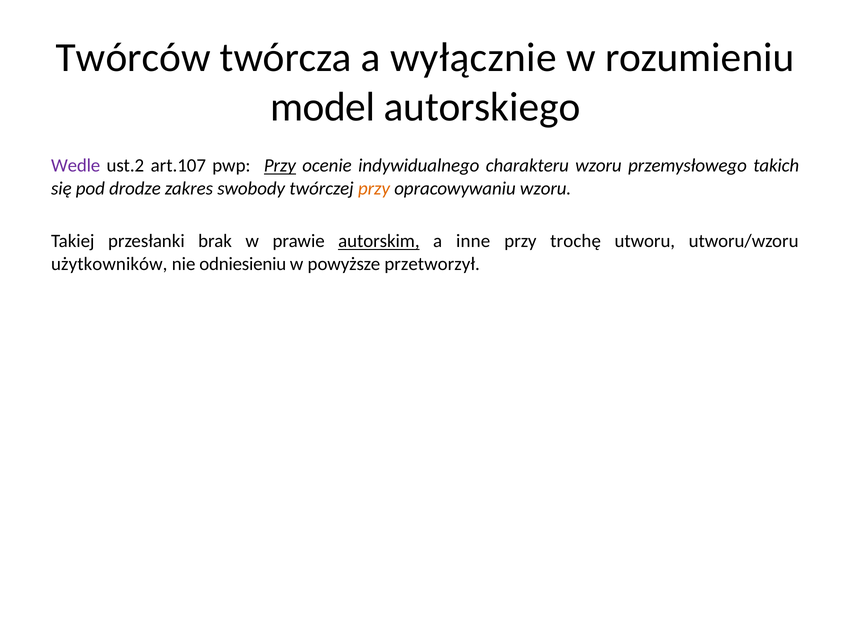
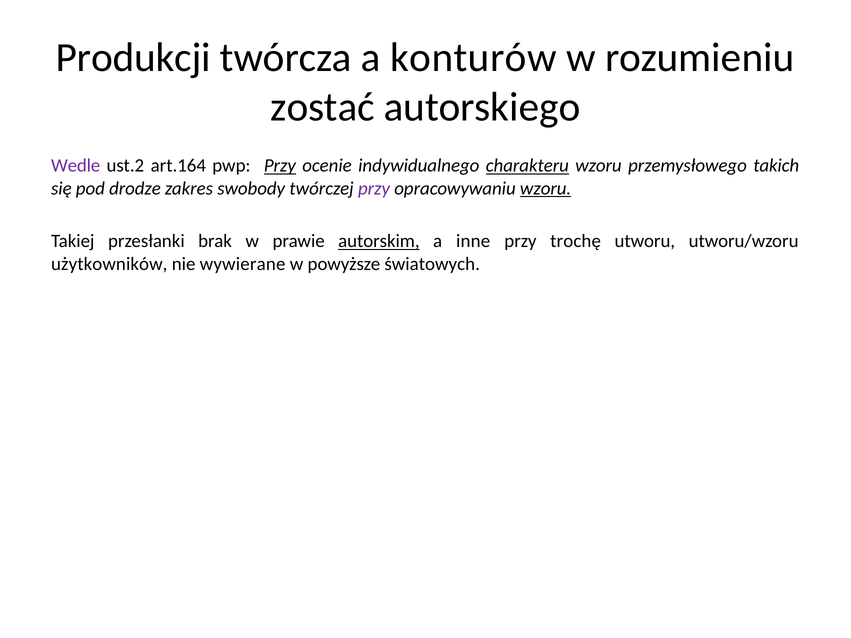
Twórców: Twórców -> Produkcji (133, 58)
wyłącznie: wyłącznie -> konturów (473, 58)
model: model -> zostać (323, 107)
art.107: art.107 -> art.164 (178, 166)
charakteru underline: none -> present (527, 166)
przy colour: orange -> purple (374, 188)
wzoru underline: none -> present (546, 188)
odniesieniu: odniesieniu -> wywierane (243, 264)
przetworzył: przetworzył -> światowych (432, 264)
